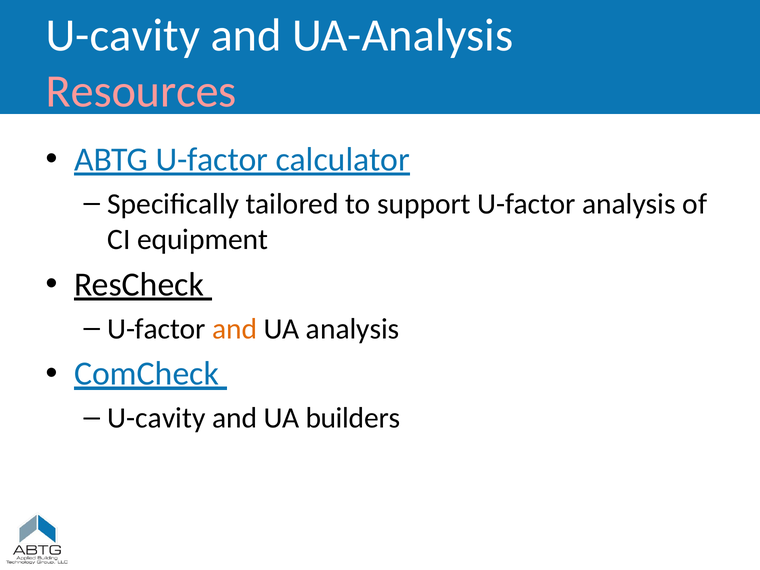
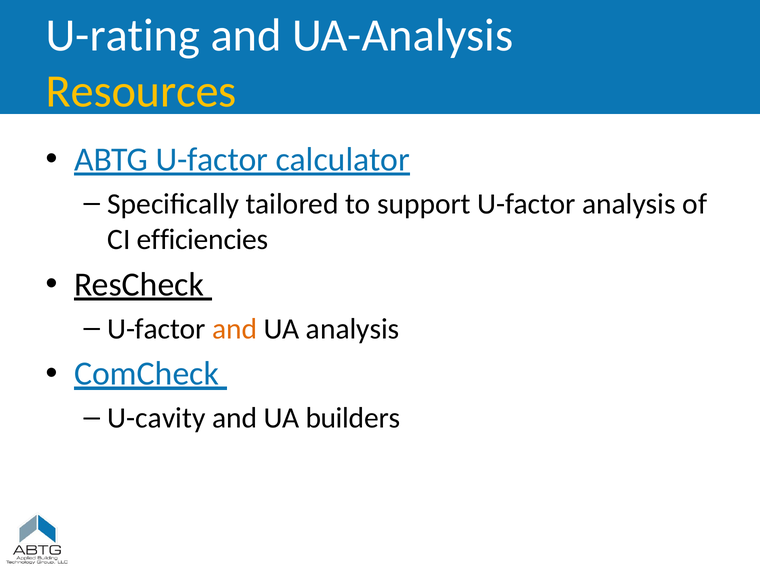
U-cavity: U-cavity -> U-rating (123, 36)
Resources colour: pink -> yellow (141, 91)
equipment: equipment -> efficiencies (203, 239)
